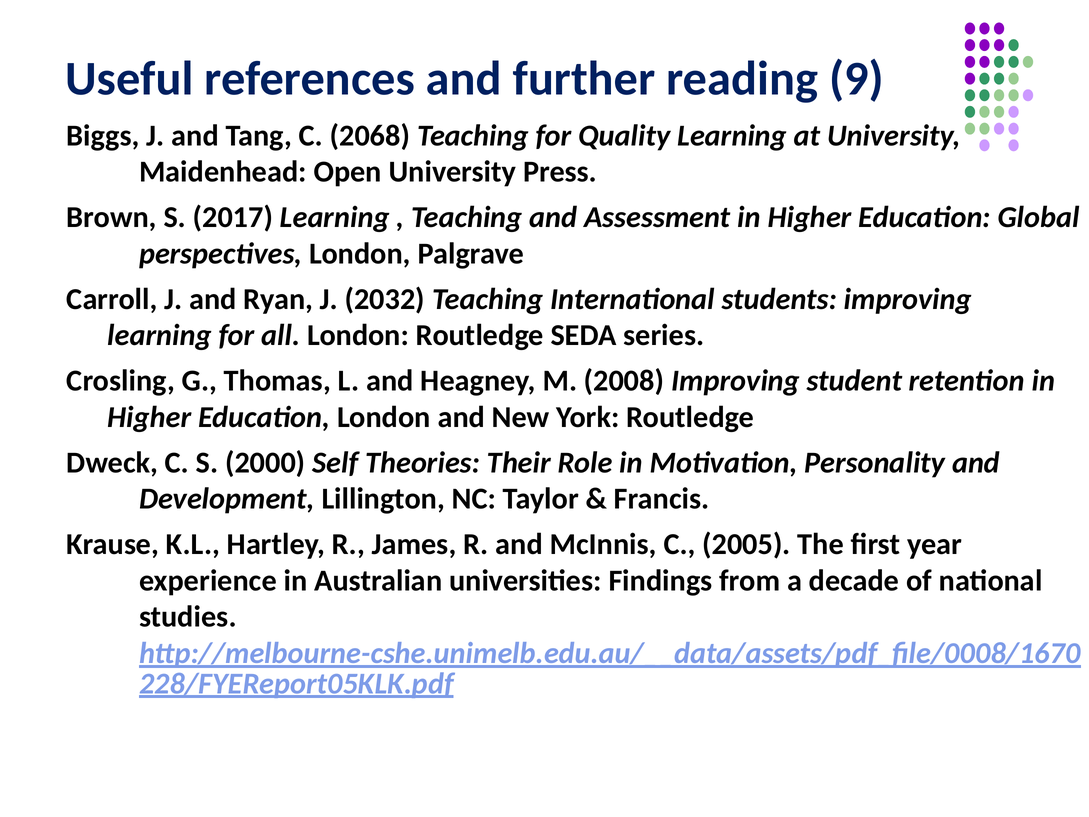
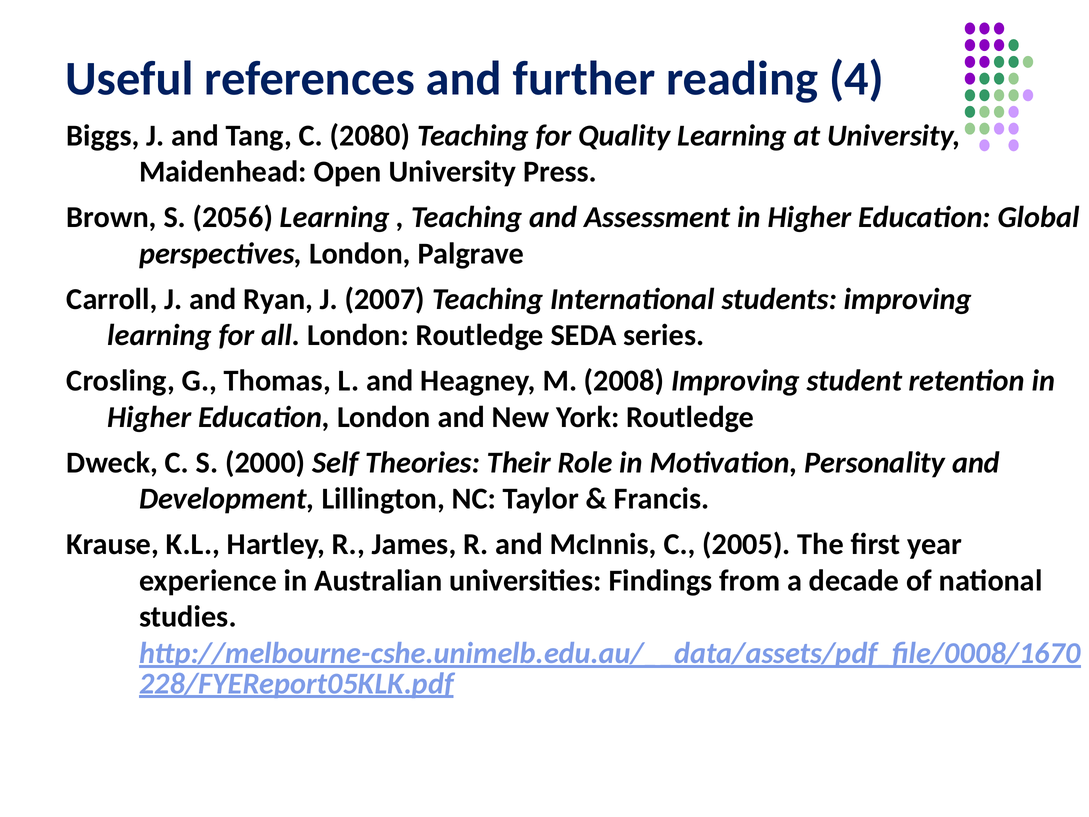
9: 9 -> 4 (856, 79)
2068: 2068 -> 2080 (370, 136)
2017: 2017 -> 2056 (233, 217)
2032: 2032 -> 2007 (385, 299)
